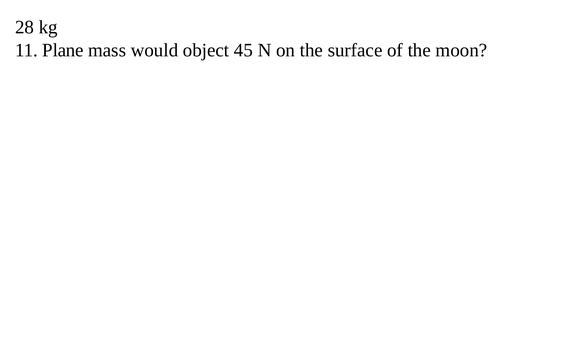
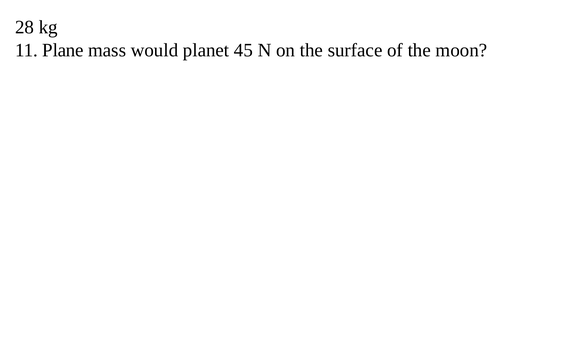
object: object -> planet (206, 50)
